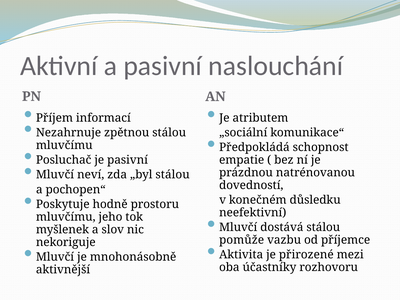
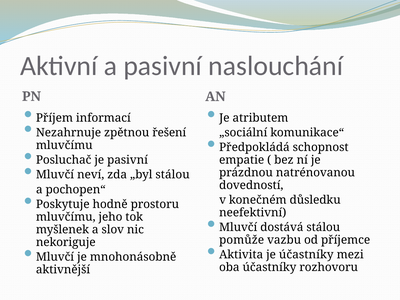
zpětnou stálou: stálou -> řešení (169, 133)
je přirozené: přirozené -> účastníky (306, 255)
